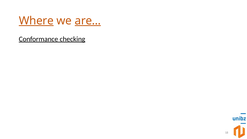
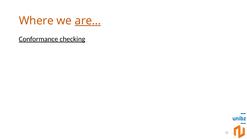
Where underline: present -> none (36, 21)
